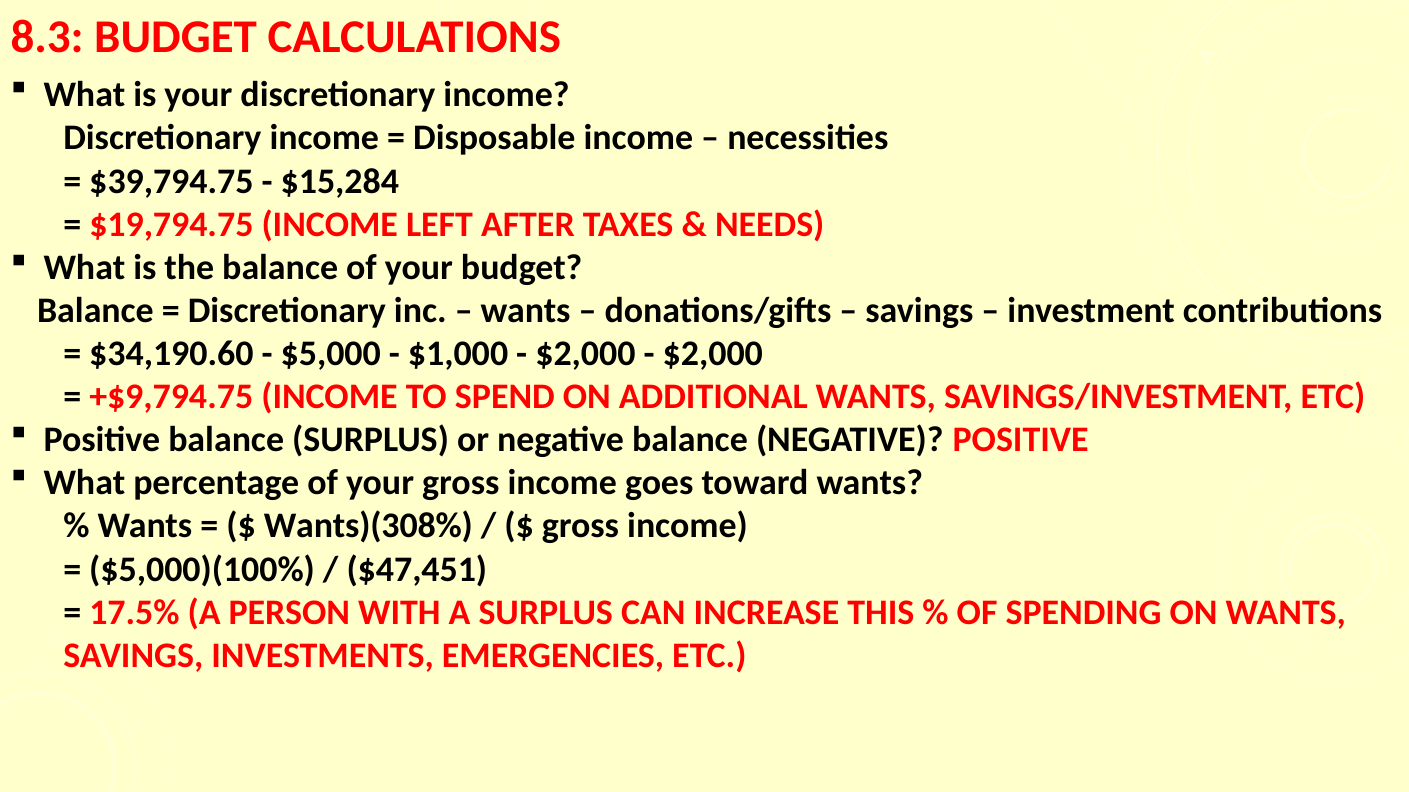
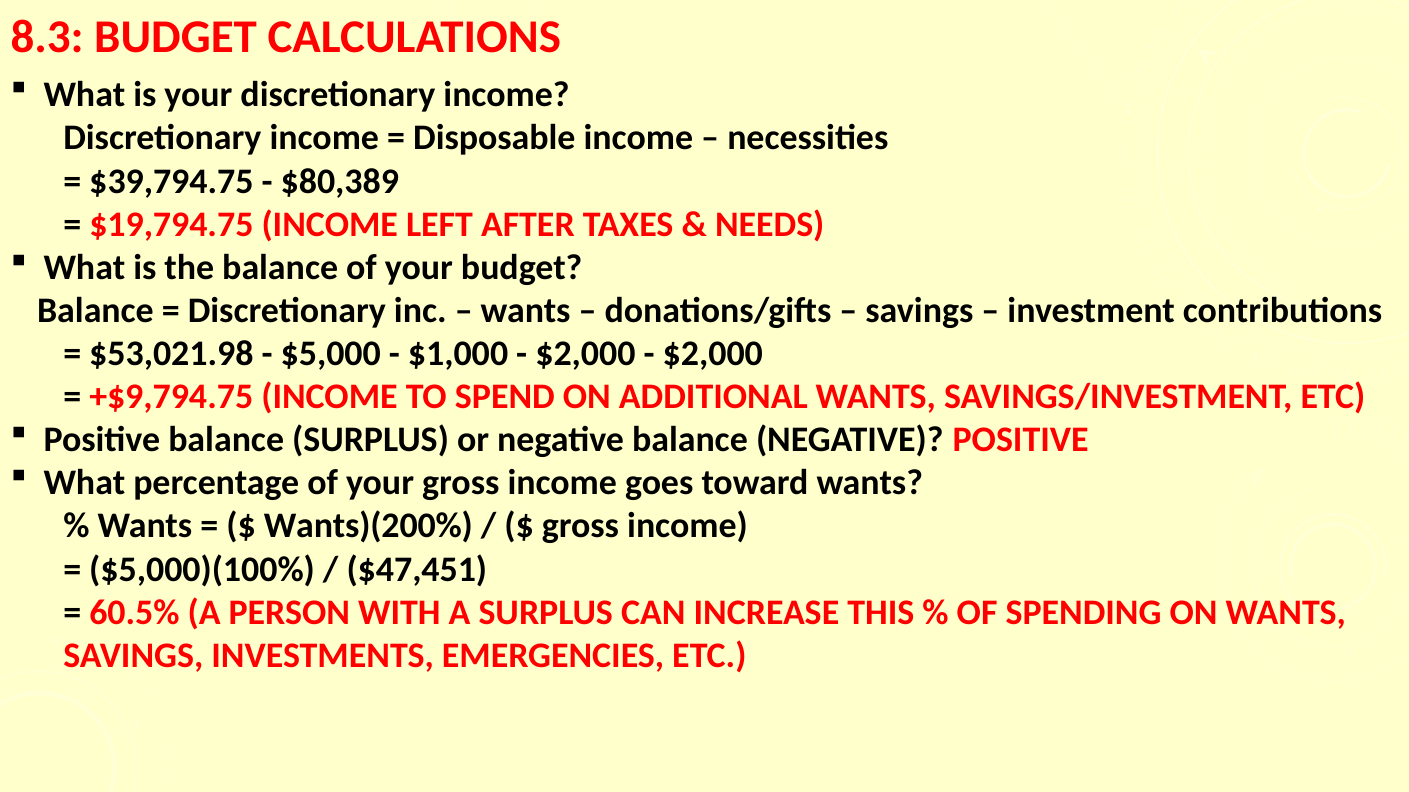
$15,284: $15,284 -> $80,389 (340, 181)
$34,190.60: $34,190.60 -> $53,021.98 (171, 354)
Wants)(308%: Wants)(308% -> Wants)(200% (368, 526)
17.5%: 17.5% -> 60.5% (134, 613)
